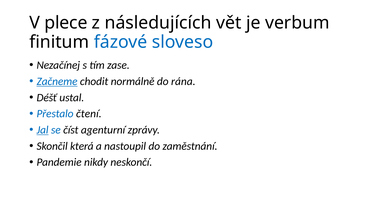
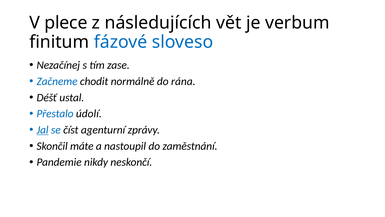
Začneme underline: present -> none (57, 81)
čtení: čtení -> údolí (89, 114)
která: která -> máte (82, 146)
